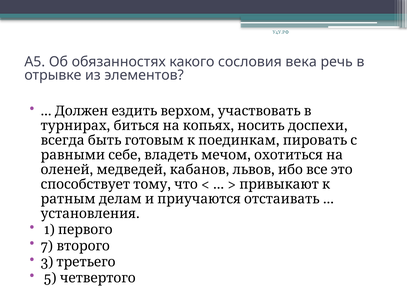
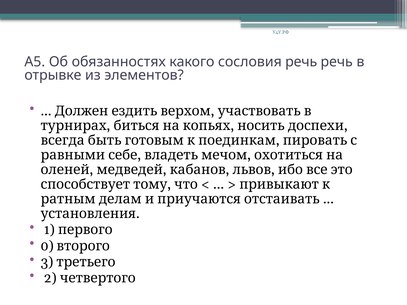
сословия века: века -> речь (301, 62)
7: 7 -> 0 (47, 246)
5: 5 -> 2 (50, 278)
